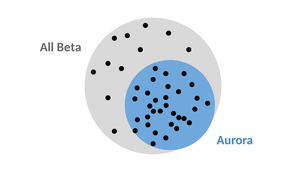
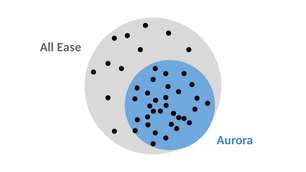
Beta: Beta -> Ease (69, 47)
